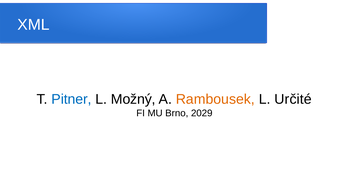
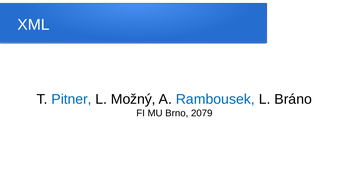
Rambousek colour: orange -> blue (215, 99)
Určité: Určité -> Bráno (293, 99)
2029: 2029 -> 2079 (202, 113)
